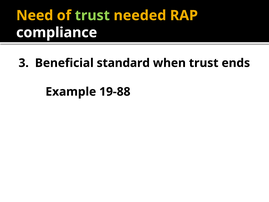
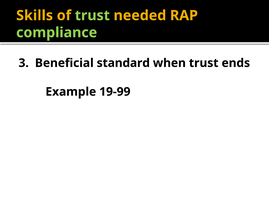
Need: Need -> Skills (35, 15)
compliance colour: white -> light green (57, 33)
19-88: 19-88 -> 19-99 (115, 92)
